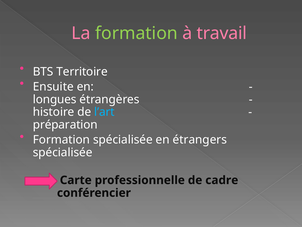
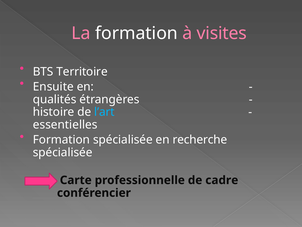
formation colour: light green -> white (136, 33)
travail: travail -> visites (222, 33)
longues: longues -> qualités (55, 99)
préparation: préparation -> essentielles (65, 125)
étrangers: étrangers -> recherche (200, 139)
